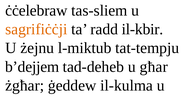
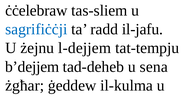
sagrifiċċji colour: orange -> blue (36, 29)
il-kbir: il-kbir -> il-jafu (142, 29)
l-miktub: l-miktub -> l-dejjem (85, 48)
għar: għar -> sena (154, 66)
